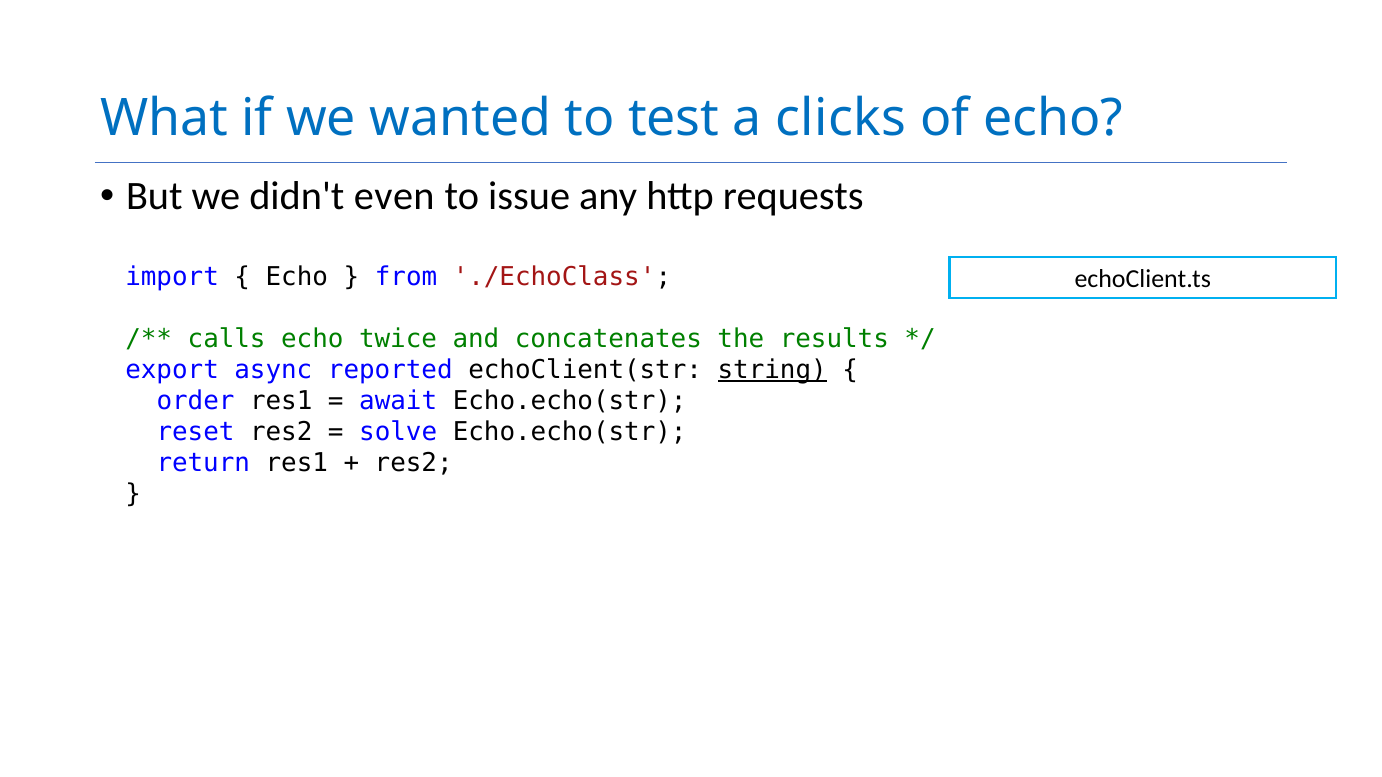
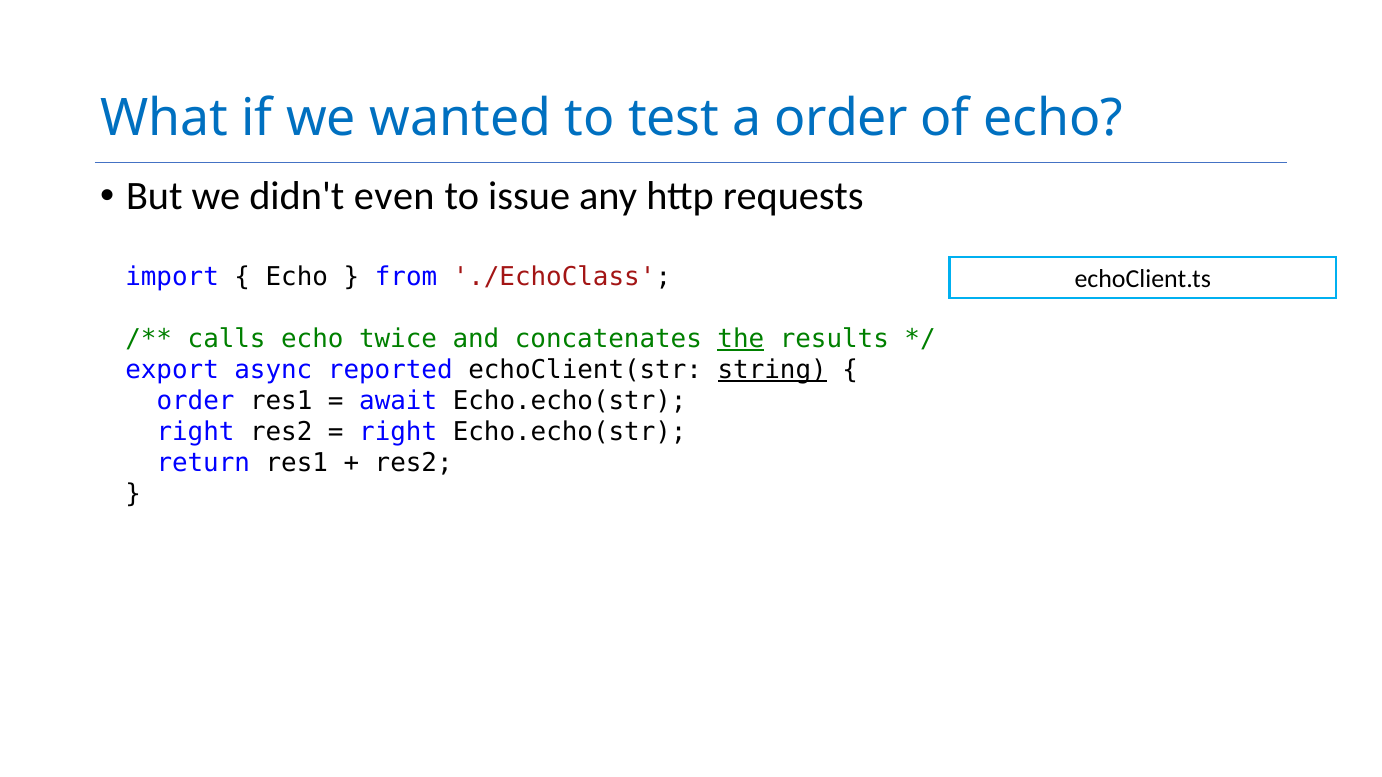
a clicks: clicks -> order (841, 119)
the underline: none -> present (741, 339)
reset: reset -> right (195, 432)
solve: solve -> right (398, 432)
